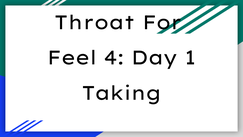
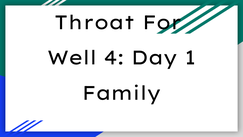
Feel: Feel -> Well (72, 58)
Taking: Taking -> Family (122, 93)
